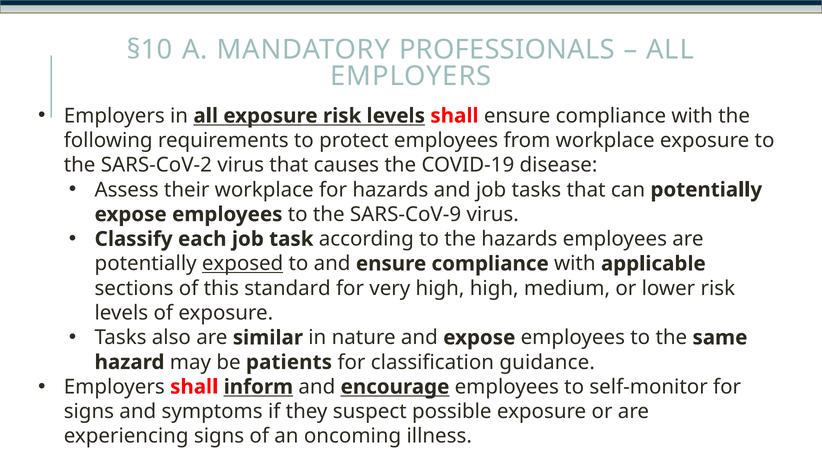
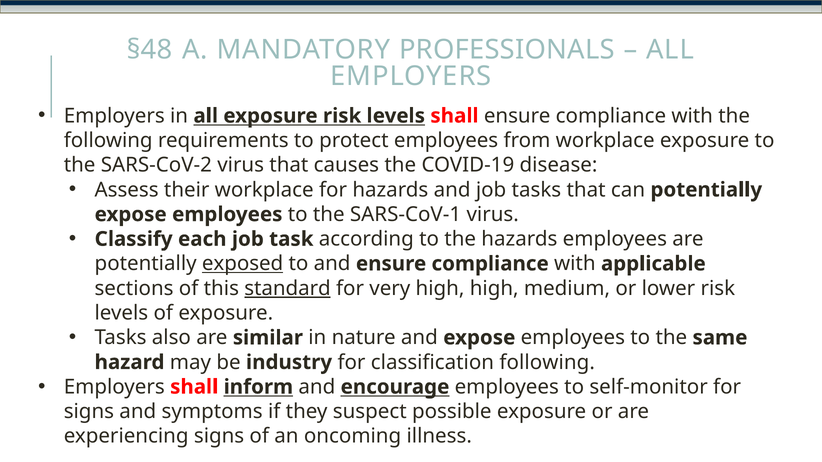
§10: §10 -> §48 (150, 50)
SARS-CoV-9: SARS-CoV-9 -> SARS-CoV-1 (406, 215)
standard underline: none -> present (288, 289)
patients: patients -> industry (289, 363)
classification guidance: guidance -> following (547, 363)
